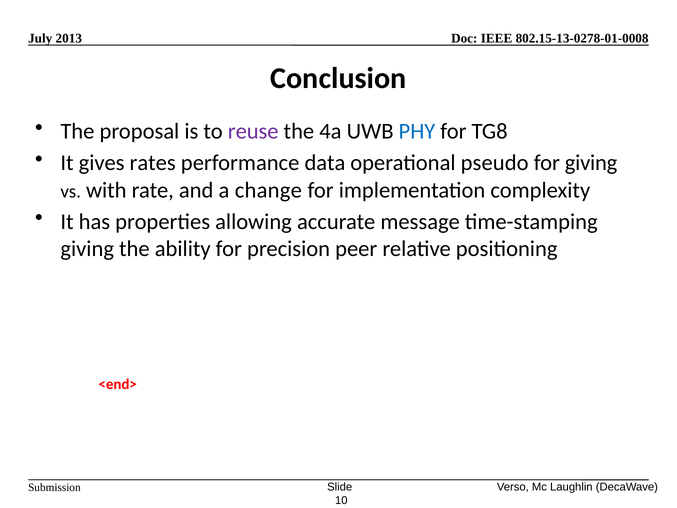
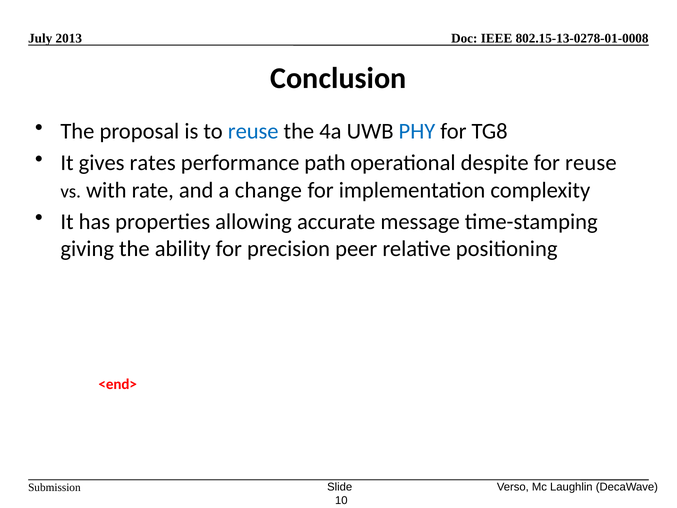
reuse colour: purple -> blue (253, 131)
data: data -> path (325, 163)
pseudo: pseudo -> despite (495, 163)
for giving: giving -> reuse (591, 163)
